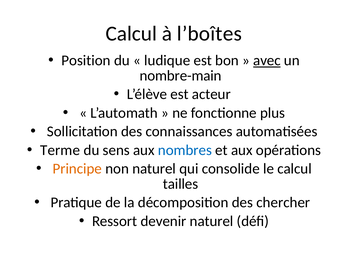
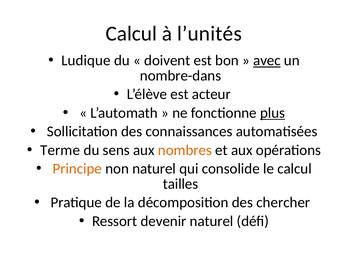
l’boîtes: l’boîtes -> l’unités (209, 34)
Position: Position -> Ludique (86, 61)
ludique: ludique -> doivent (167, 61)
nombre-main: nombre-main -> nombre-dans (181, 76)
plus underline: none -> present (273, 113)
nombres colour: blue -> orange (185, 150)
